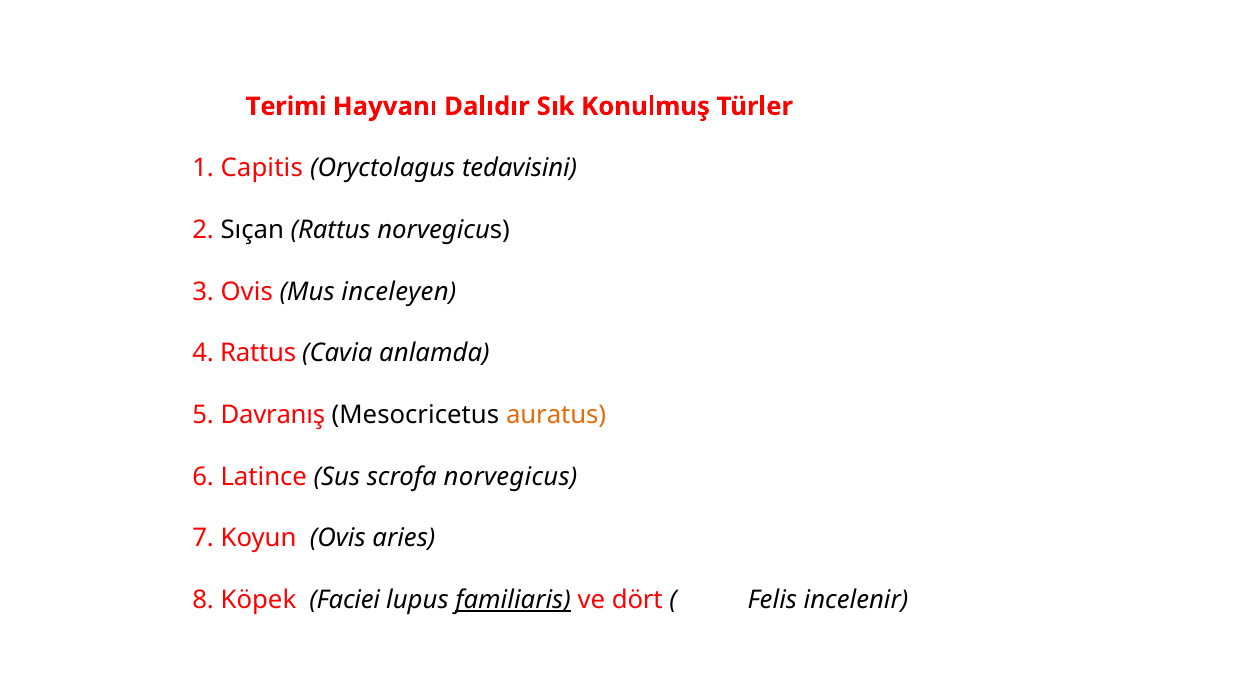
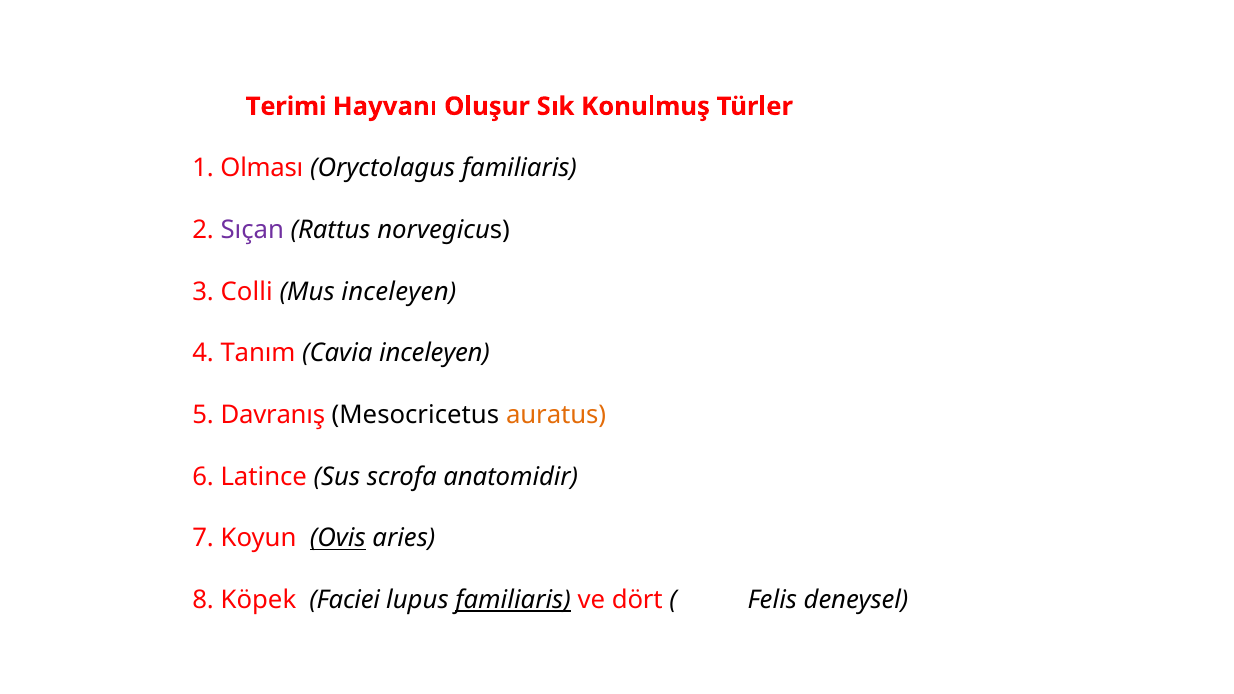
Dalıdır: Dalıdır -> Oluşur (487, 106)
Capitis: Capitis -> Olması (262, 168)
Oryctolagus tedavisini: tedavisini -> familiaris (519, 168)
Sıçan colour: black -> purple (252, 230)
3 Ovis: Ovis -> Colli (247, 292)
4 Rattus: Rattus -> Tanım (258, 353)
Cavia anlamda: anlamda -> inceleyen (435, 353)
scrofa norvegicus: norvegicus -> anatomidir (511, 477)
Ovis underline: none -> present (338, 538)
incelenir: incelenir -> deneysel (856, 600)
